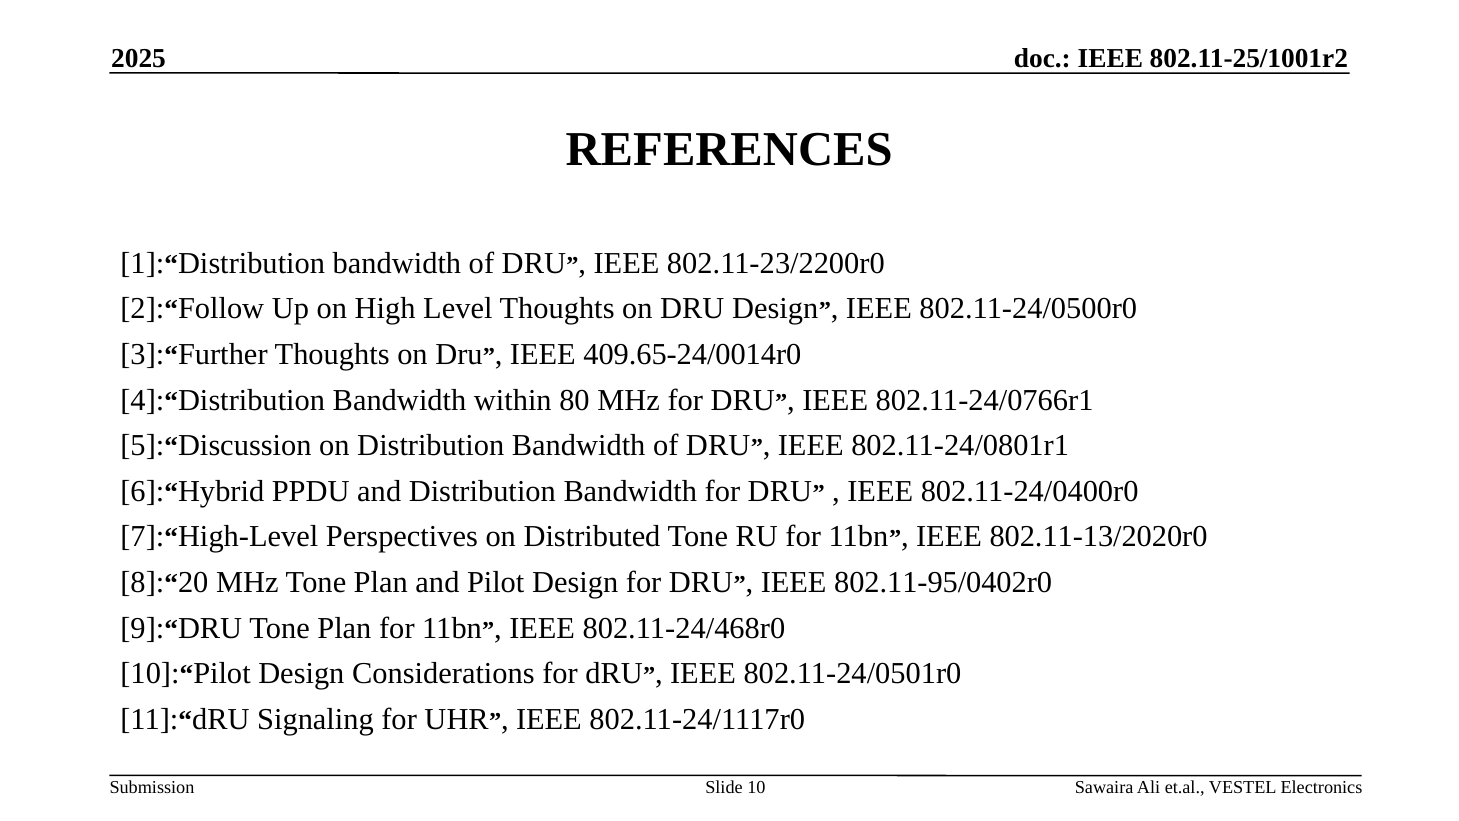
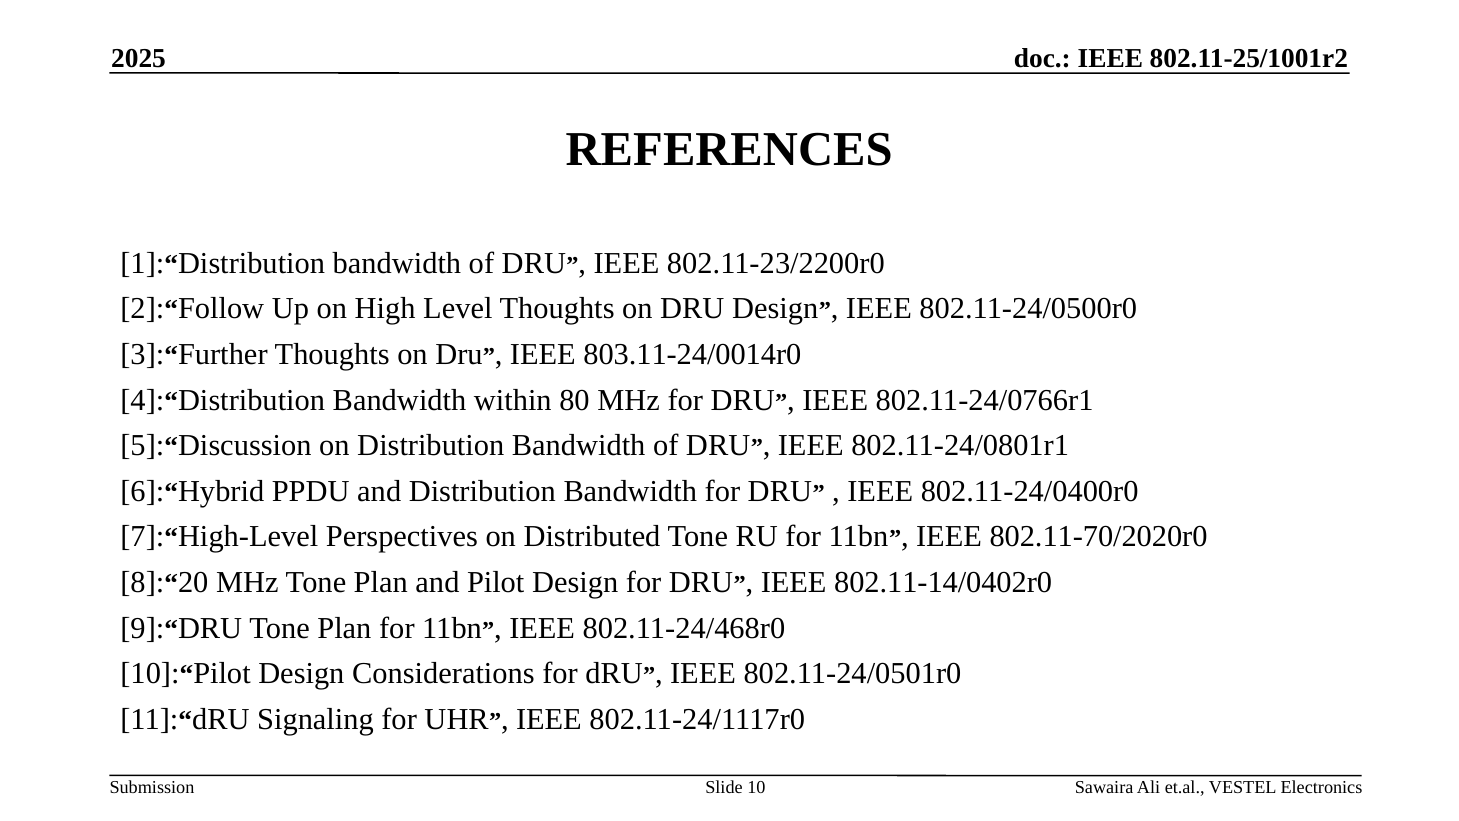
409.65-24/0014r0: 409.65-24/0014r0 -> 803.11-24/0014r0 (692, 354)
802.11-13/2020r0: 802.11-13/2020r0 -> 802.11-70/2020r0 (1098, 537)
802.11-95/0402r0: 802.11-95/0402r0 -> 802.11-14/0402r0 (943, 582)
